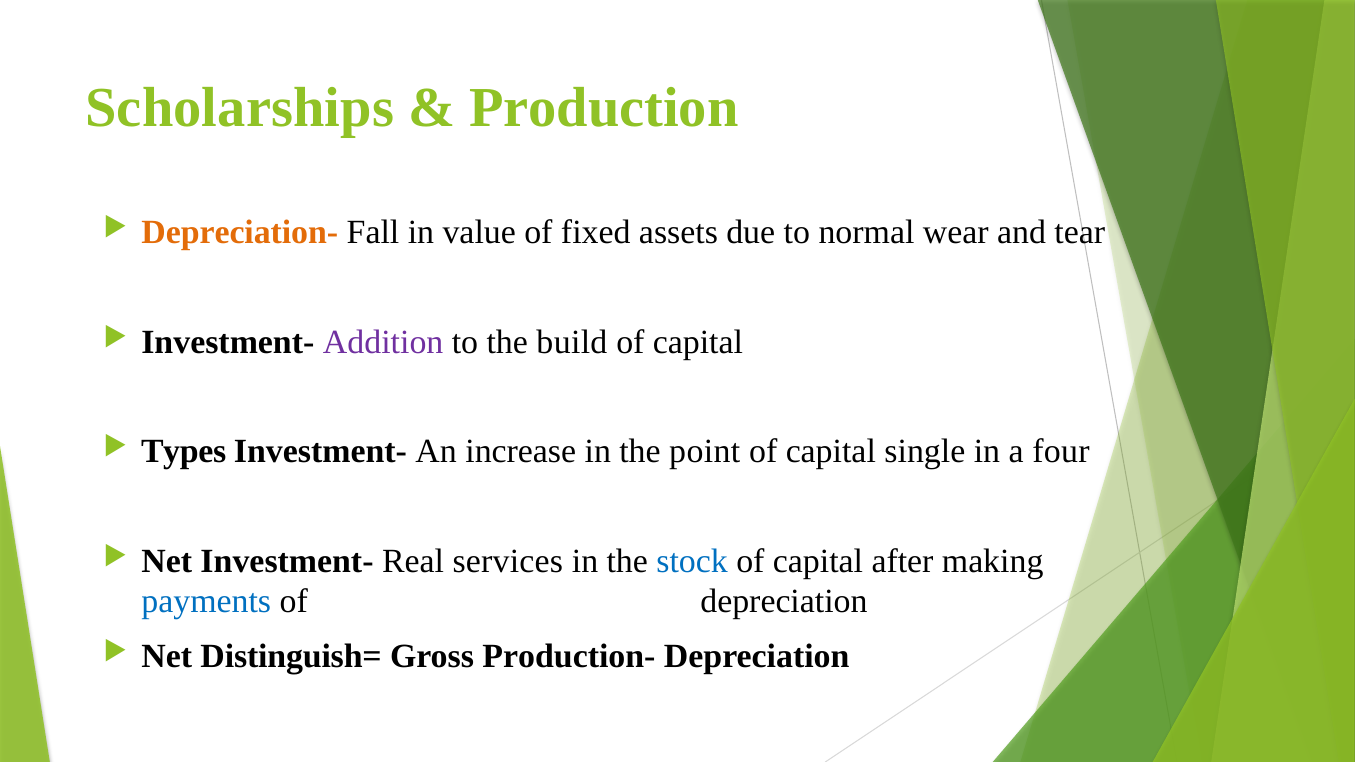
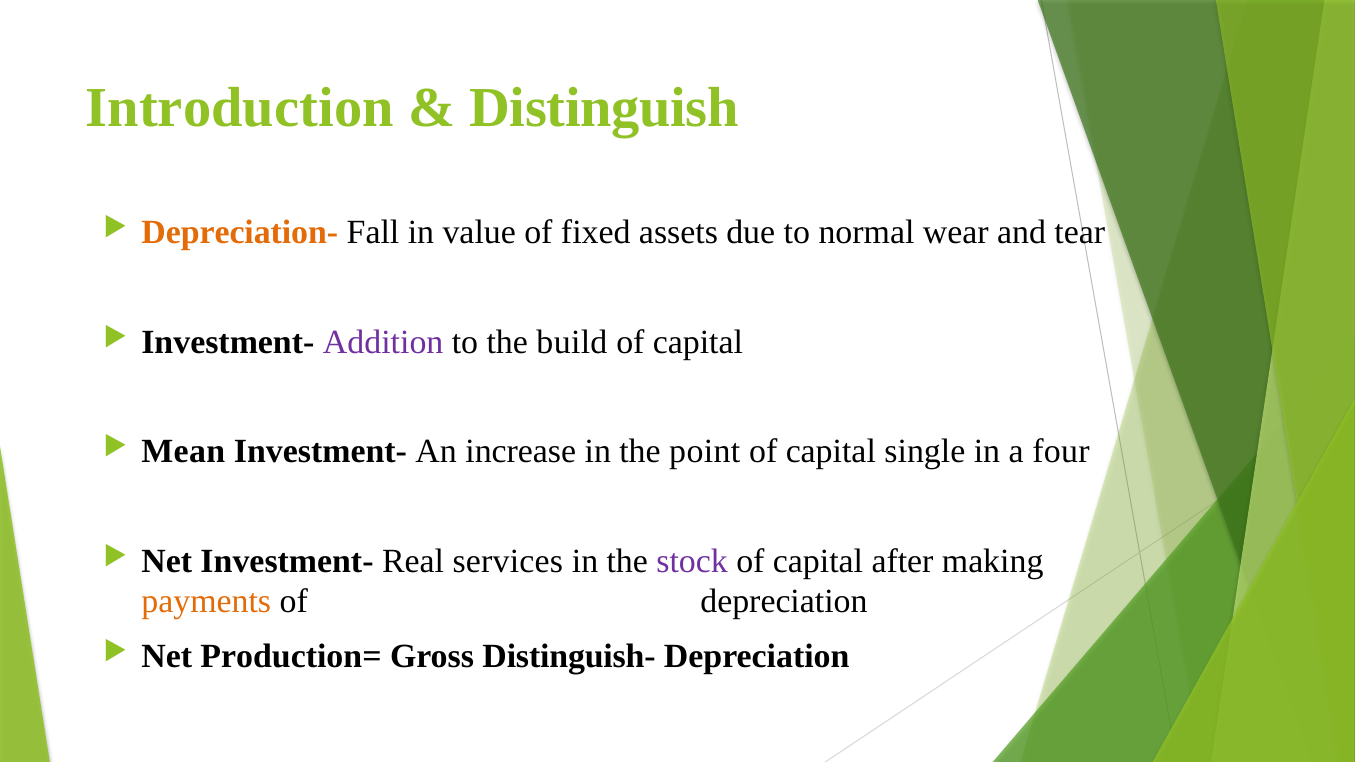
Scholarships: Scholarships -> Introduction (240, 108)
Production: Production -> Distinguish (604, 108)
Types: Types -> Mean (183, 452)
stock colour: blue -> purple (692, 561)
payments colour: blue -> orange (206, 602)
Distinguish=: Distinguish= -> Production= (291, 657)
Production-: Production- -> Distinguish- (569, 657)
